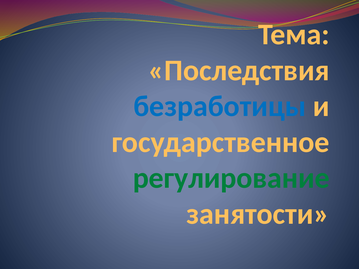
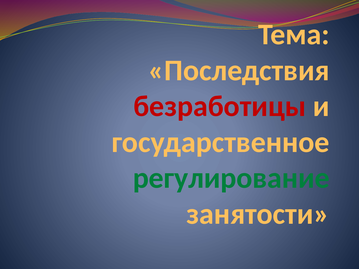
безработицы colour: blue -> red (220, 106)
